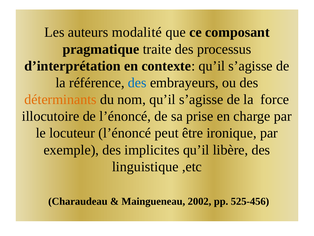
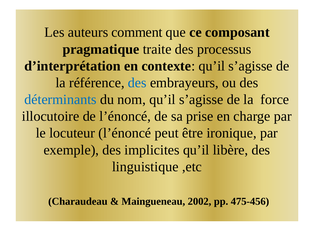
modalité: modalité -> comment (137, 32)
déterminants colour: orange -> blue (61, 99)
525-456: 525-456 -> 475-456 (250, 201)
